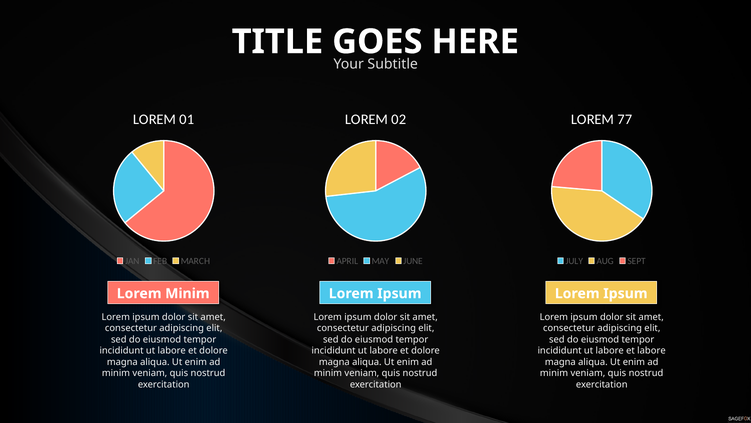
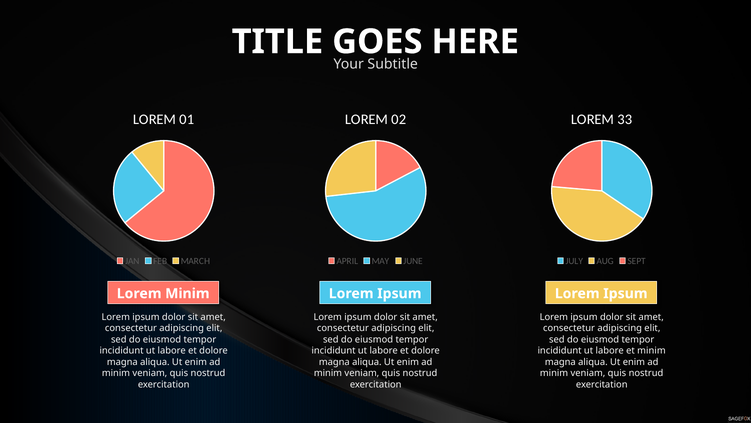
77: 77 -> 33 (625, 119)
et labore: labore -> minim (651, 350)
